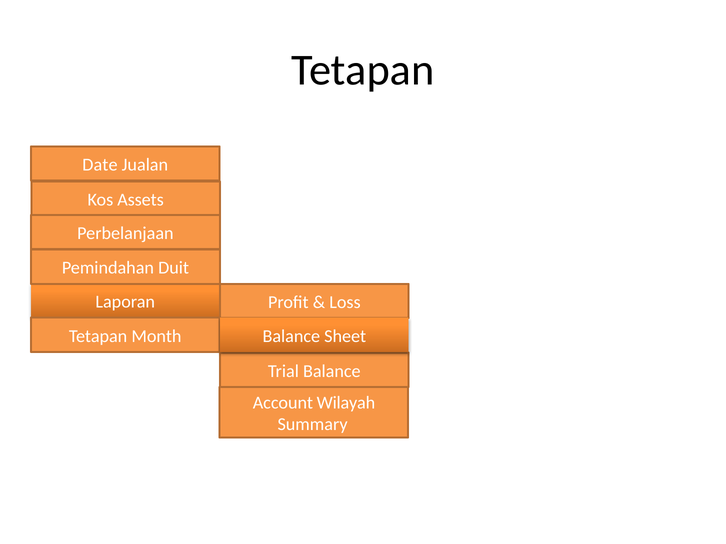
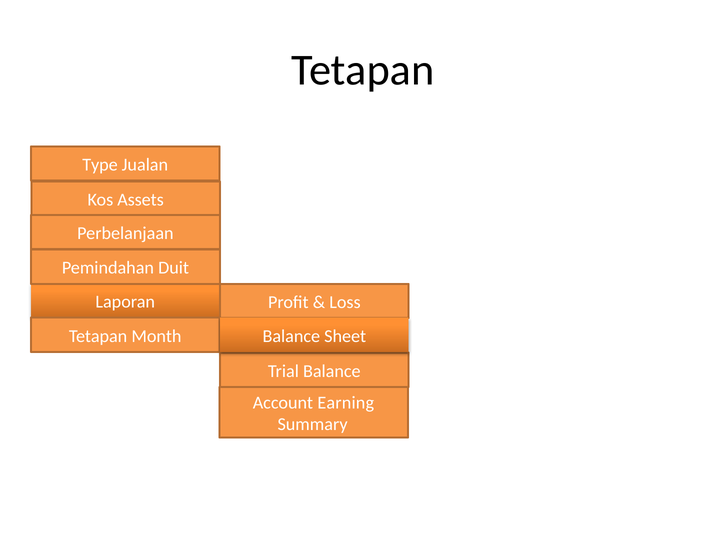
Date: Date -> Type (100, 165)
Wilayah: Wilayah -> Earning (346, 403)
